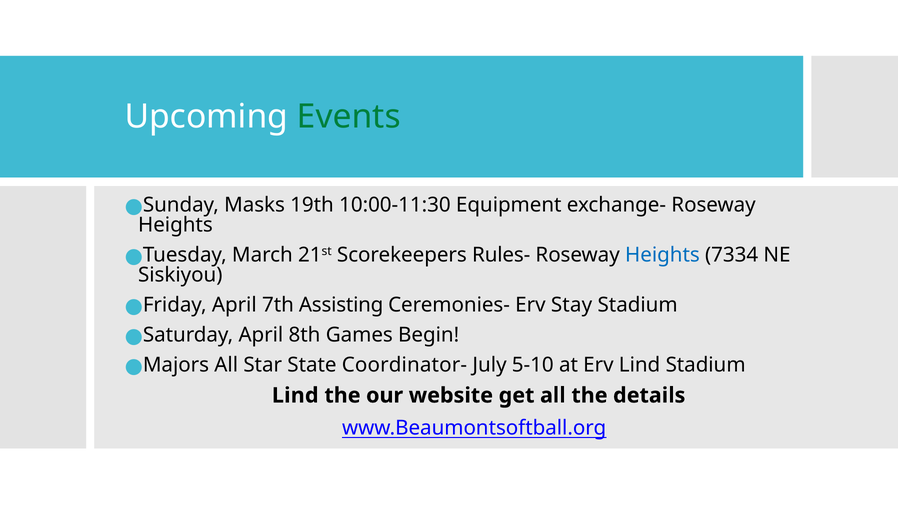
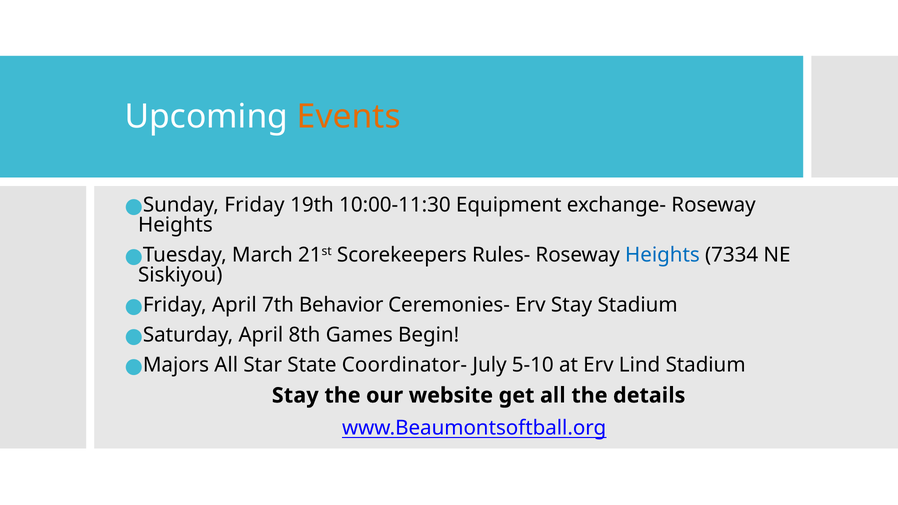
Events colour: green -> orange (349, 117)
Sunday Masks: Masks -> Friday (254, 205)
Assisting: Assisting -> Behavior (341, 305)
Lind: Lind -> Stay (295, 396)
